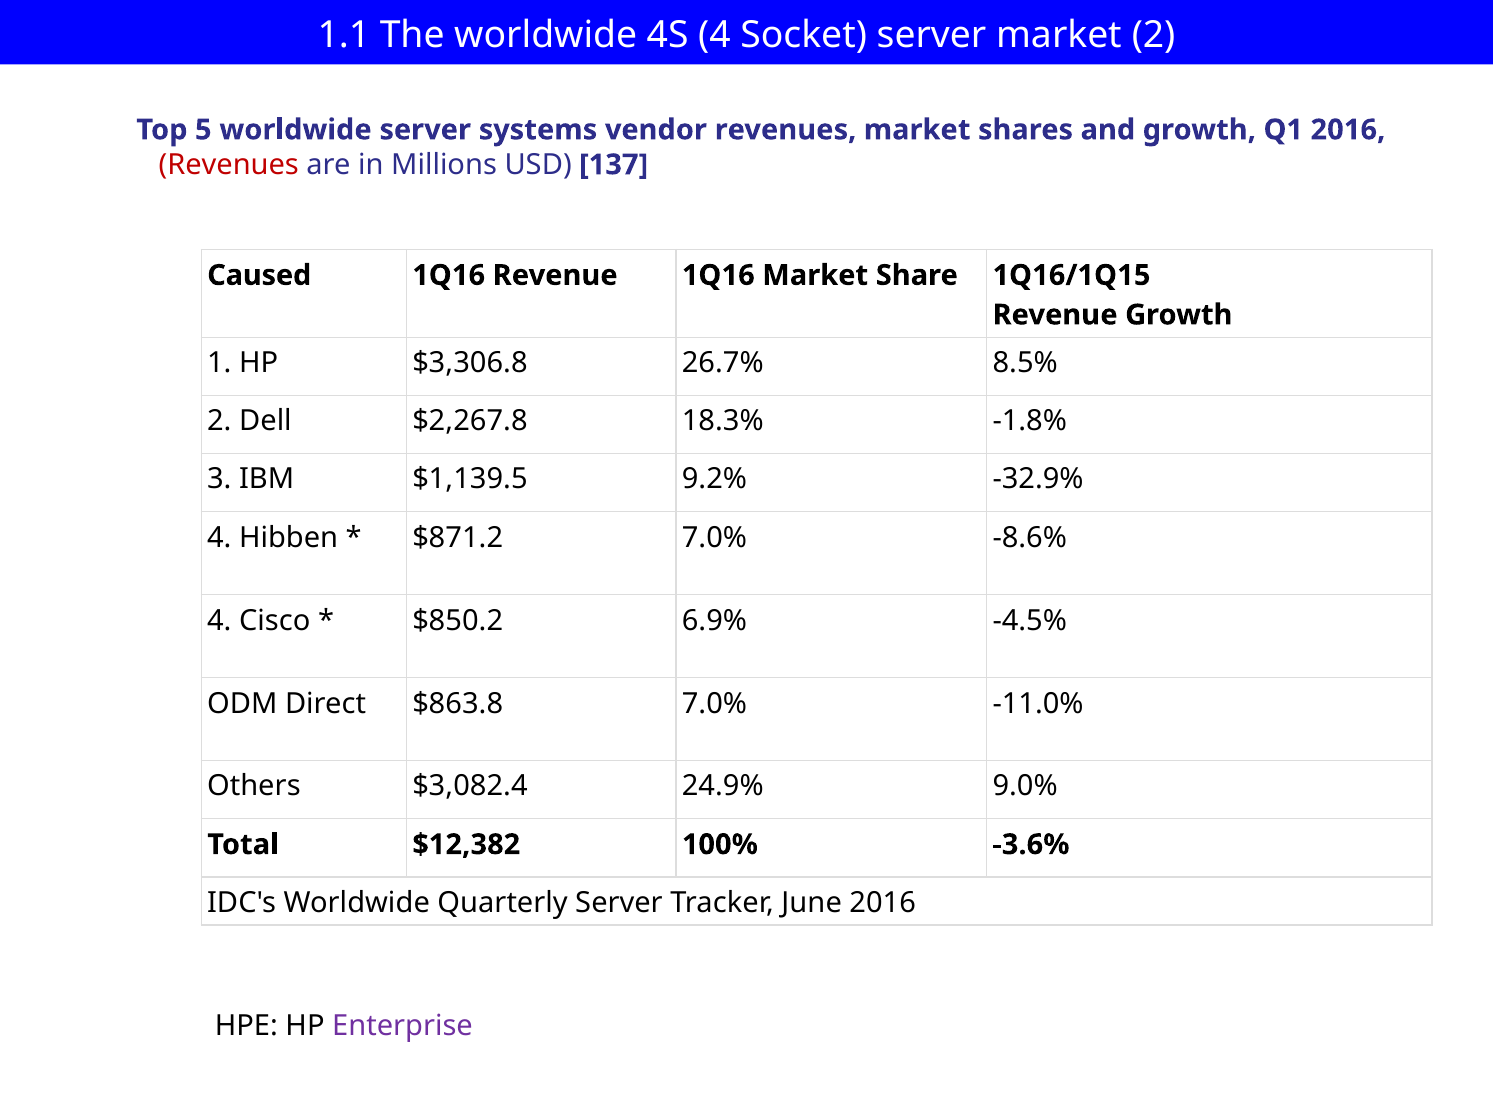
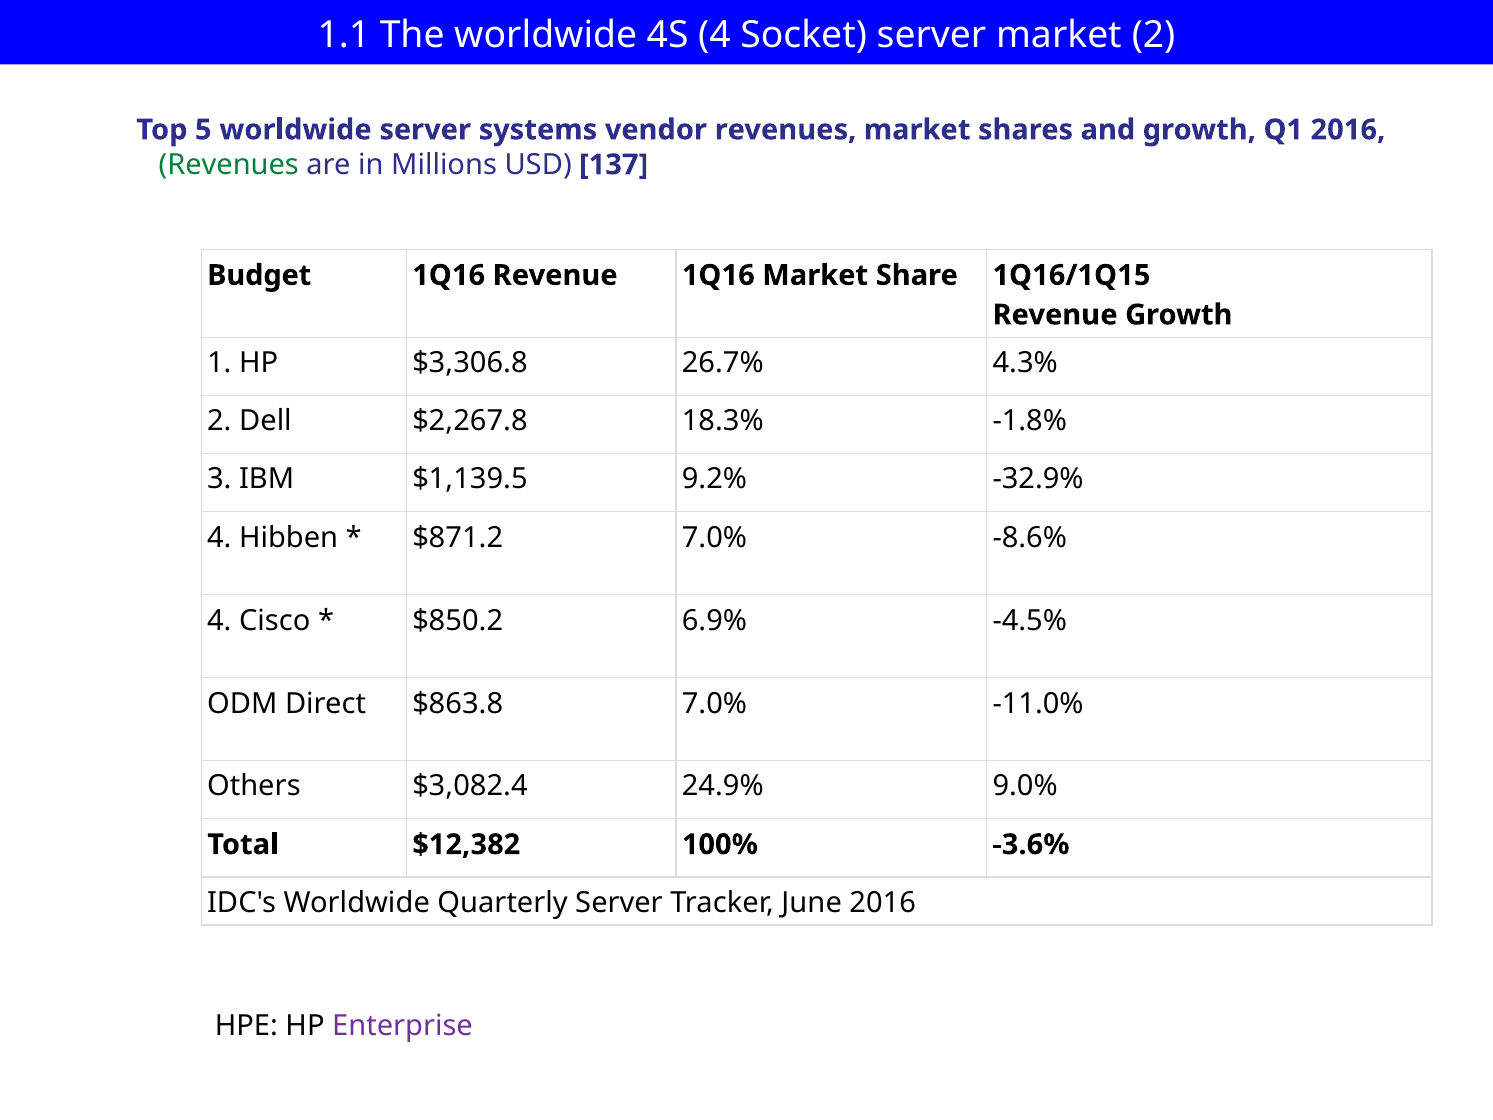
Revenues colour: red -> green (229, 165)
Caused: Caused -> Budget (259, 275)
8.5%: 8.5% -> 4.3% (1025, 363)
